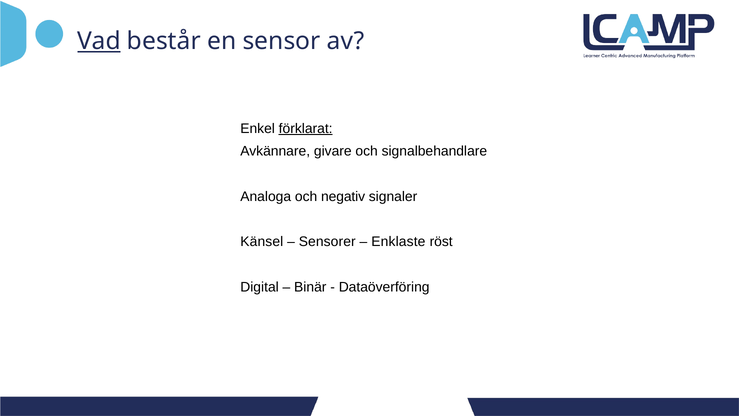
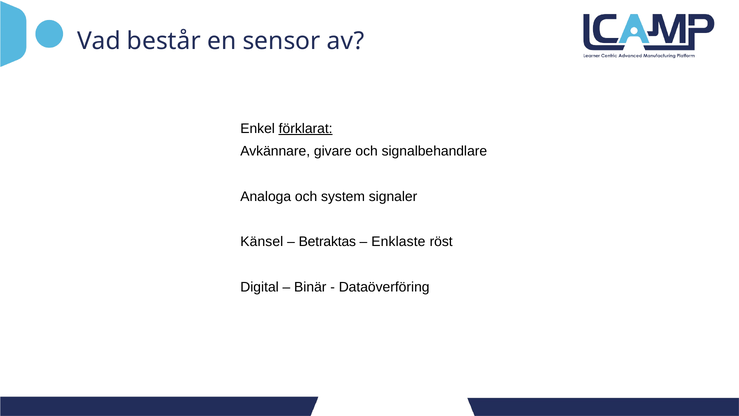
Vad underline: present -> none (99, 41)
negativ: negativ -> system (343, 196)
Sensorer: Sensorer -> Betraktas (327, 242)
